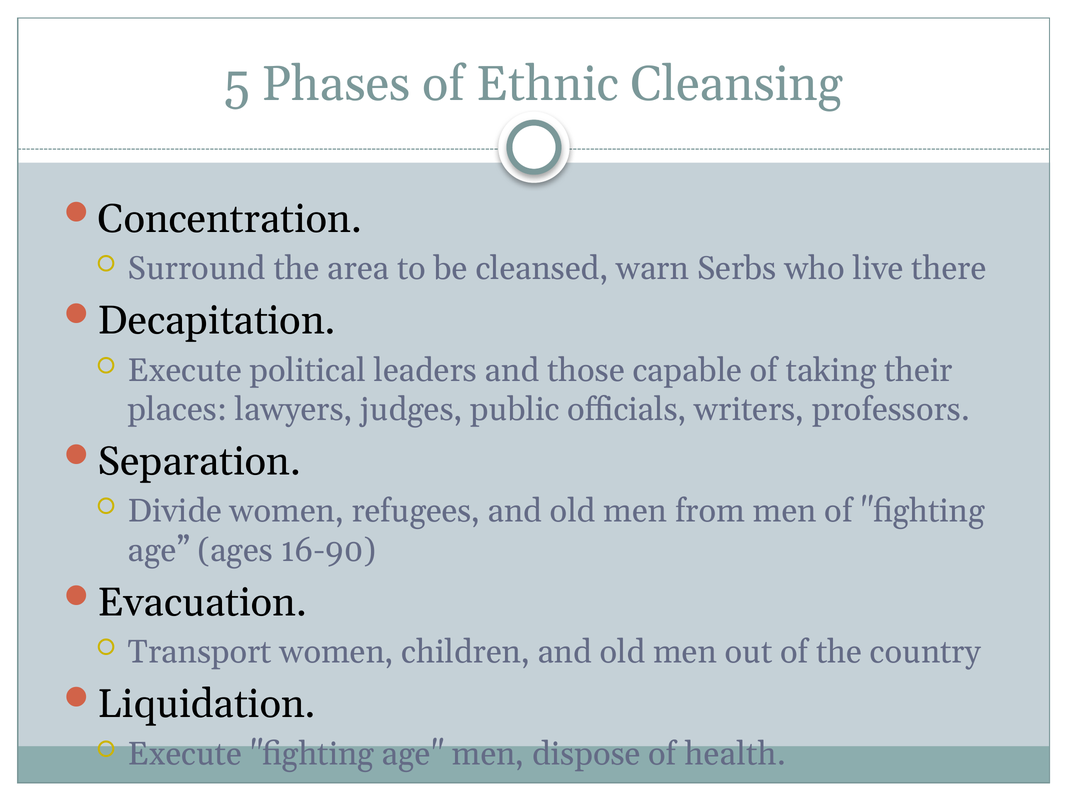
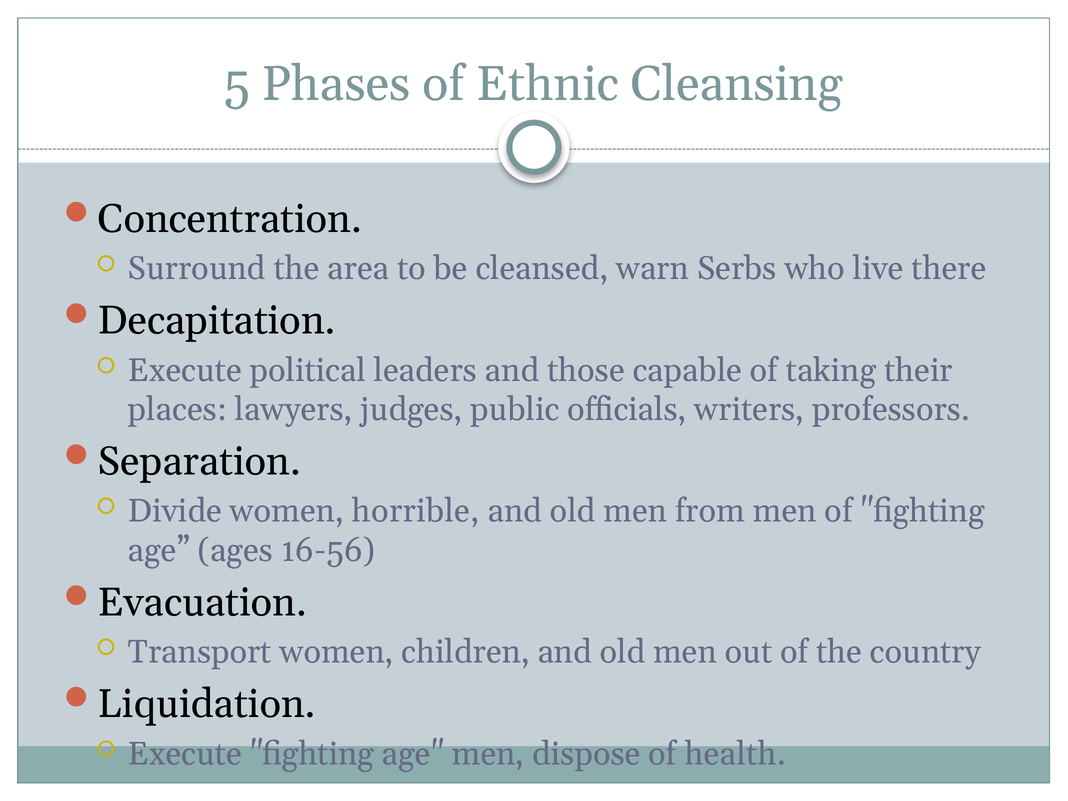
refugees: refugees -> horrible (416, 511)
16-90: 16-90 -> 16-56 (328, 550)
